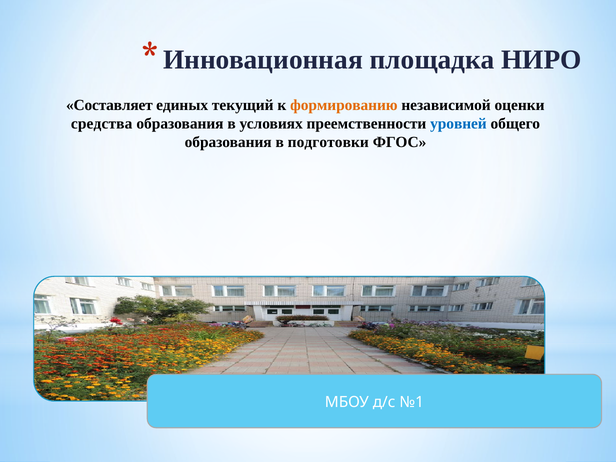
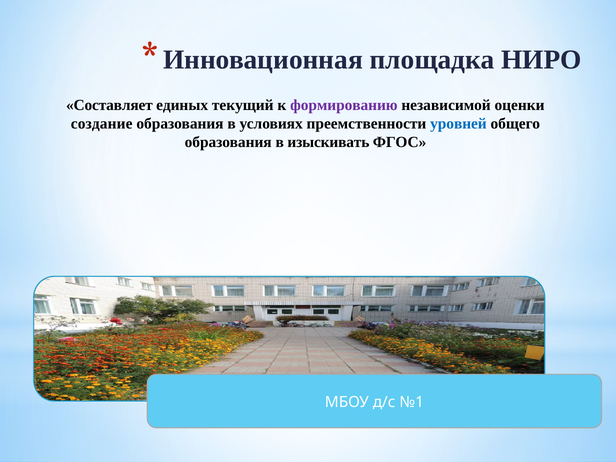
формированию colour: orange -> purple (344, 105)
средства: средства -> создание (102, 124)
подготовки: подготовки -> изыскивать (328, 142)
